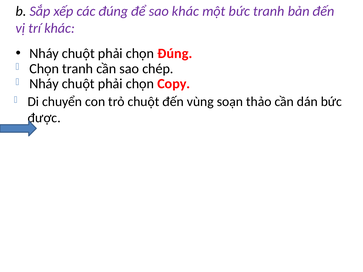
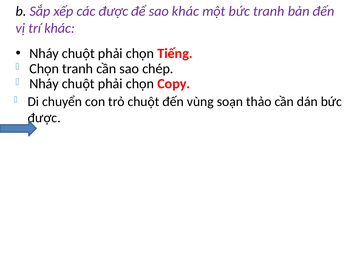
các đúng: đúng -> được (113, 11)
chọn Đúng: Đúng -> Tiếng (175, 54)
